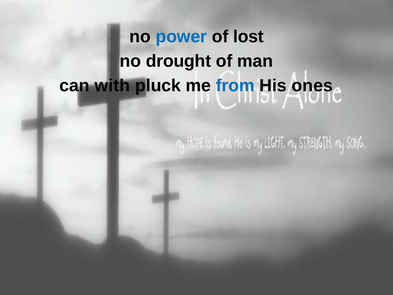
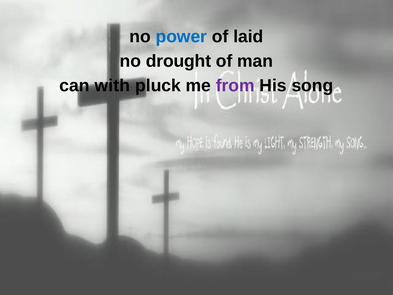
lost: lost -> laid (248, 37)
from colour: blue -> purple (235, 86)
ones: ones -> song (312, 86)
